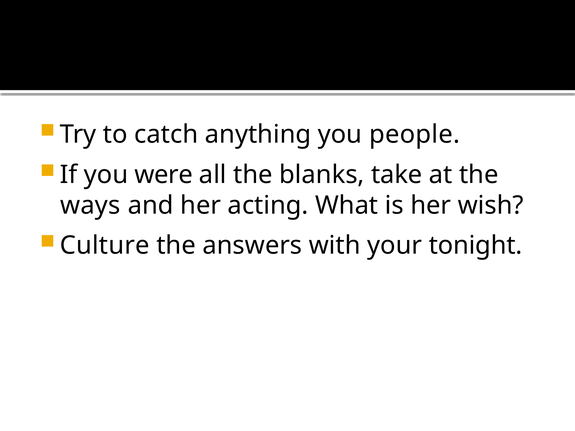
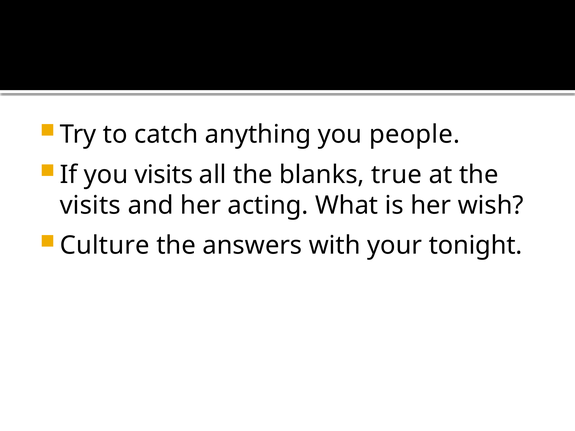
you were: were -> visits (164, 175)
take: take -> true (397, 175)
ways: ways -> visits (90, 205)
